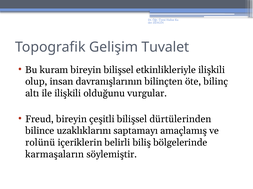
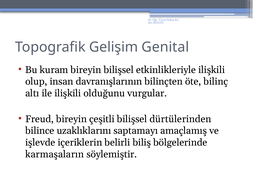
Tuvalet: Tuvalet -> Genital (165, 47)
rolünü: rolünü -> işlevde (40, 143)
